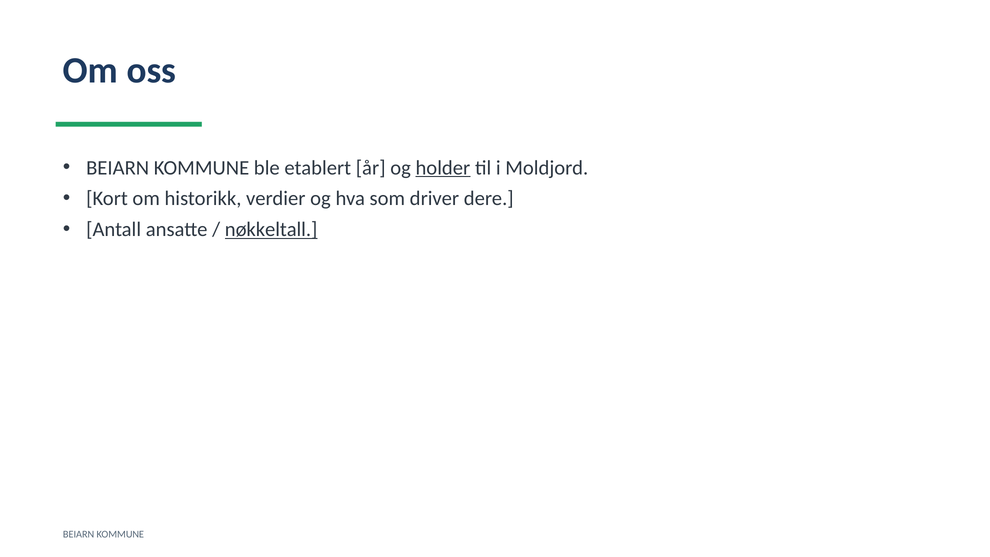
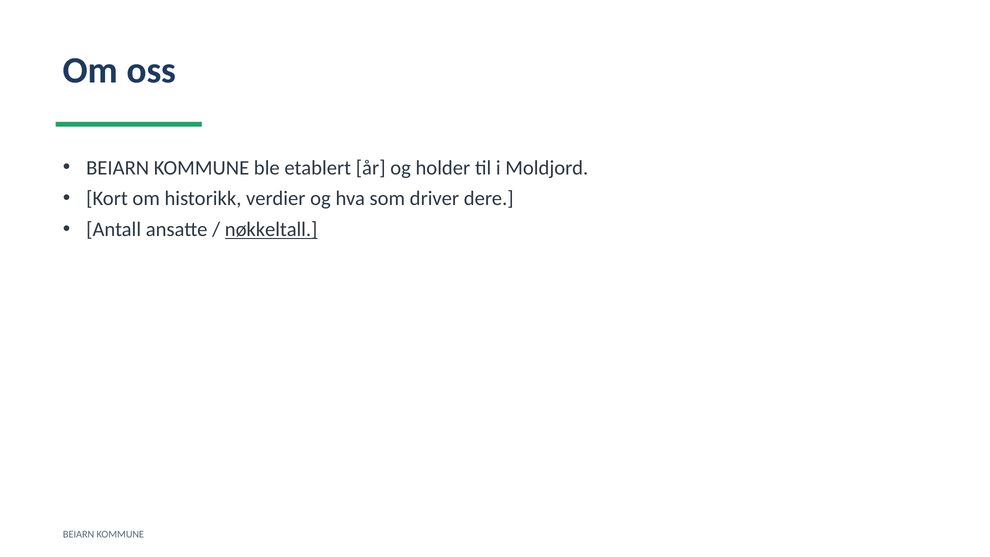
holder underline: present -> none (443, 168)
